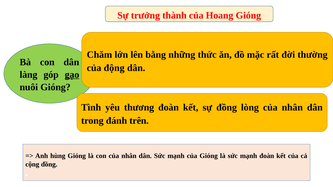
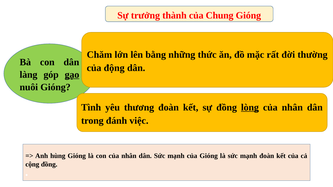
Hoang: Hoang -> Chung (220, 15)
lòng underline: none -> present (250, 108)
trên: trên -> việc (139, 121)
